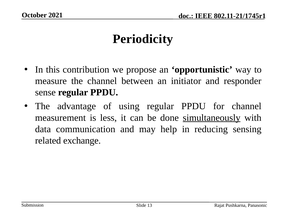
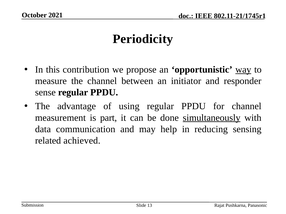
way underline: none -> present (243, 70)
less: less -> part (109, 118)
exchange: exchange -> achieved (82, 141)
